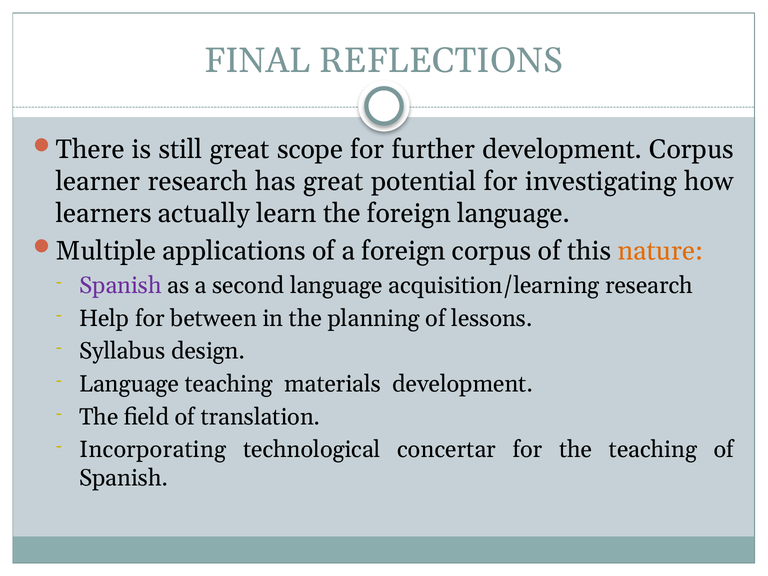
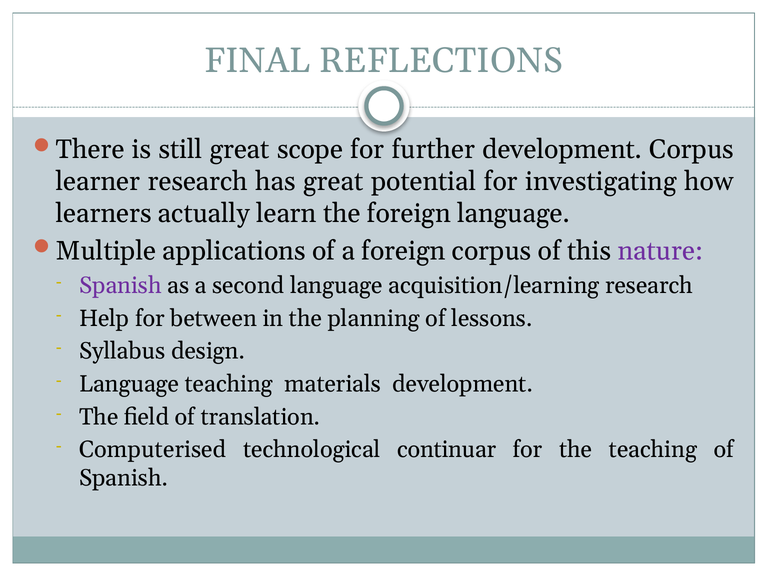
nature colour: orange -> purple (660, 251)
Incorporating: Incorporating -> Computerised (153, 450)
concertar: concertar -> continuar (447, 450)
